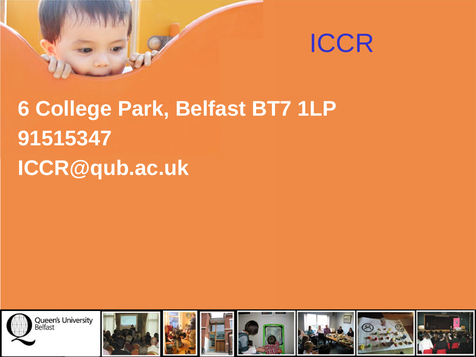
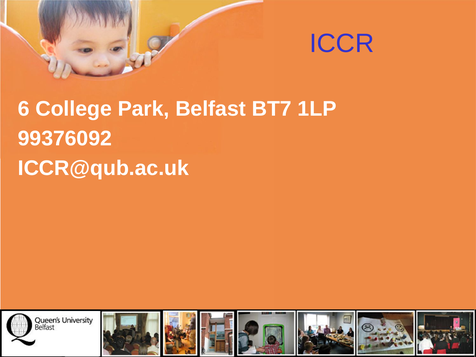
91515347: 91515347 -> 99376092 (65, 138)
